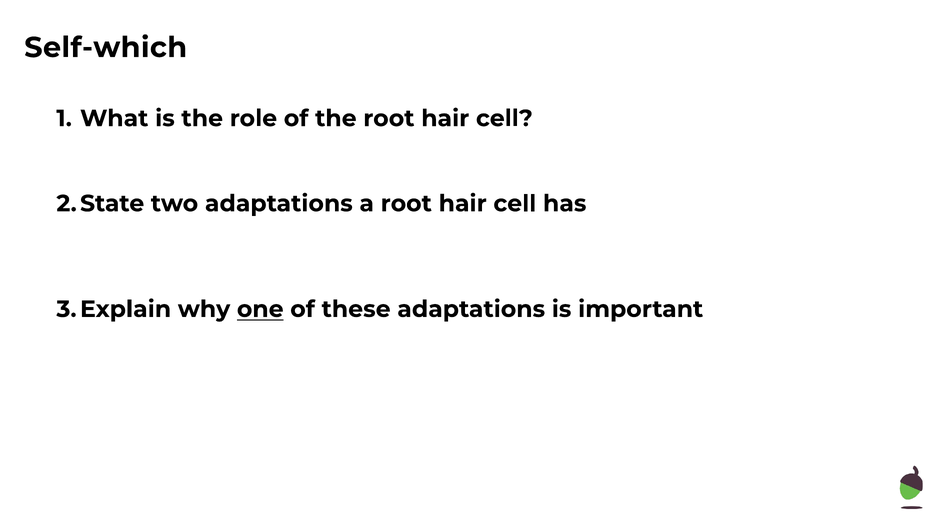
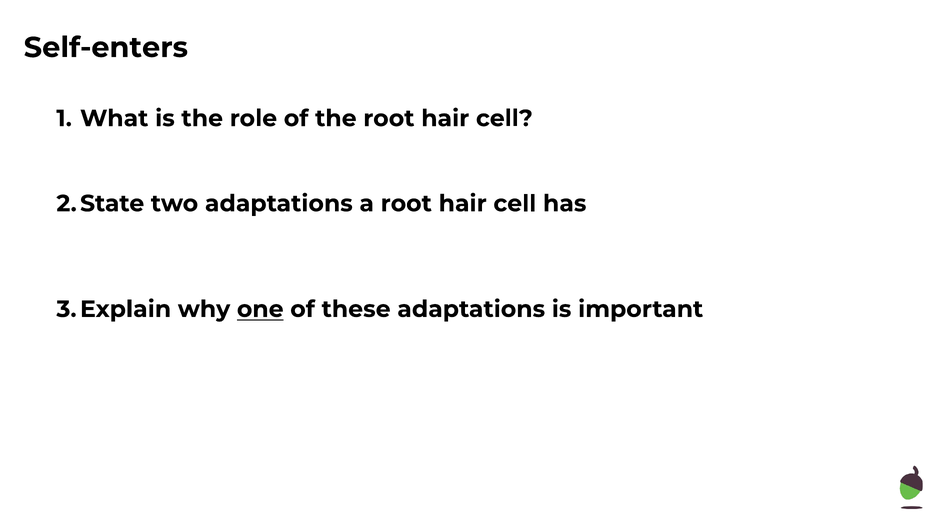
Self-which: Self-which -> Self-enters (106, 48)
